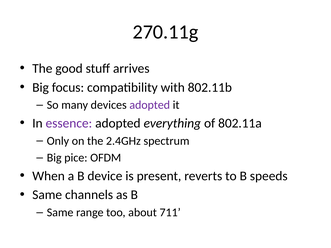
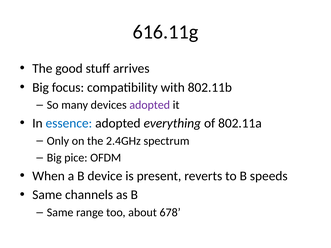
270.11g: 270.11g -> 616.11g (165, 32)
essence colour: purple -> blue (69, 123)
711: 711 -> 678 (170, 213)
